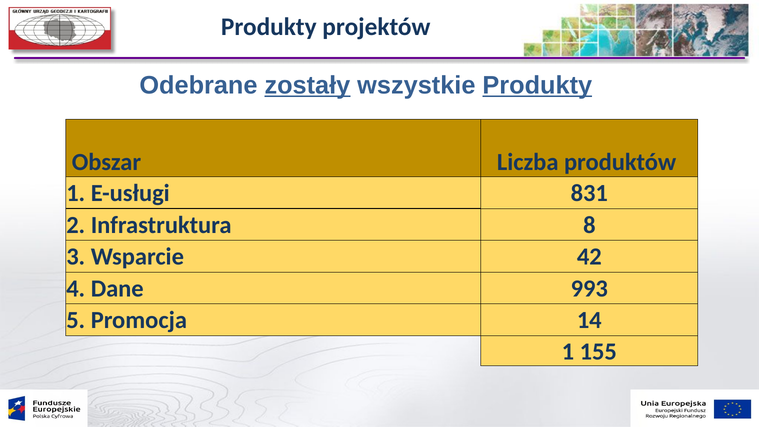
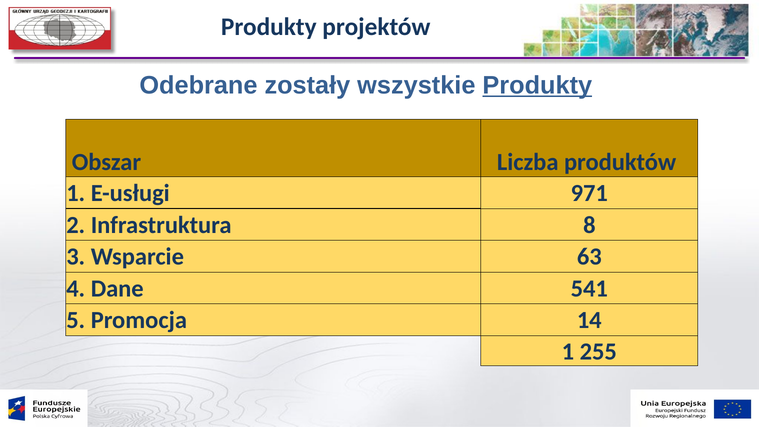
zostały underline: present -> none (307, 85)
831: 831 -> 971 (589, 193)
42: 42 -> 63 (589, 257)
993: 993 -> 541 (589, 289)
155: 155 -> 255 (598, 351)
